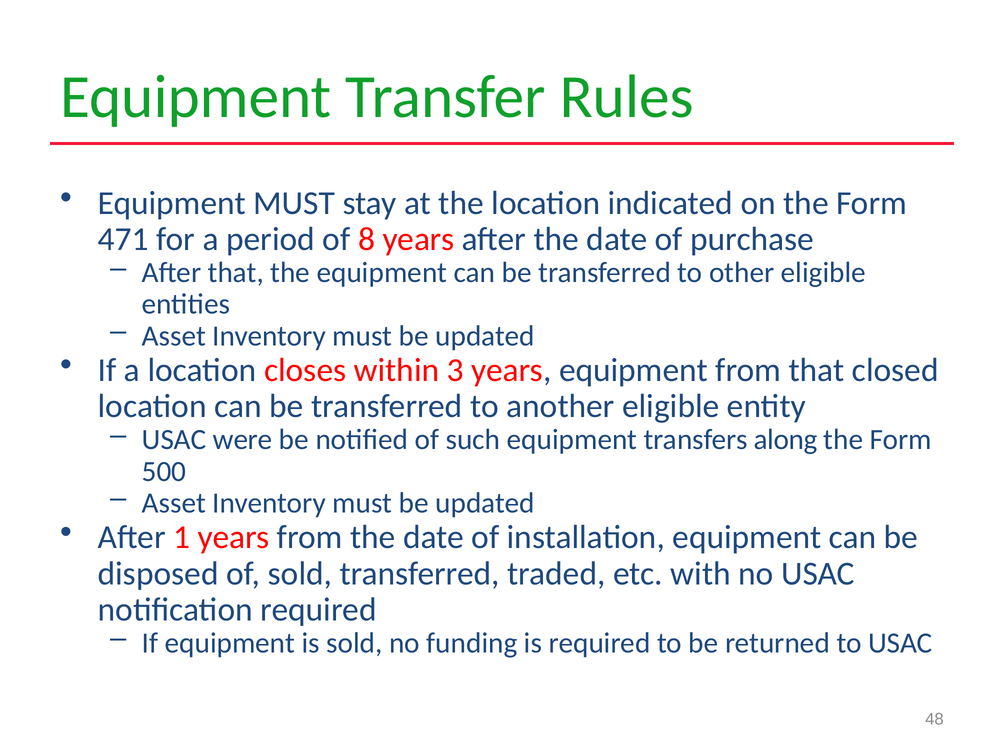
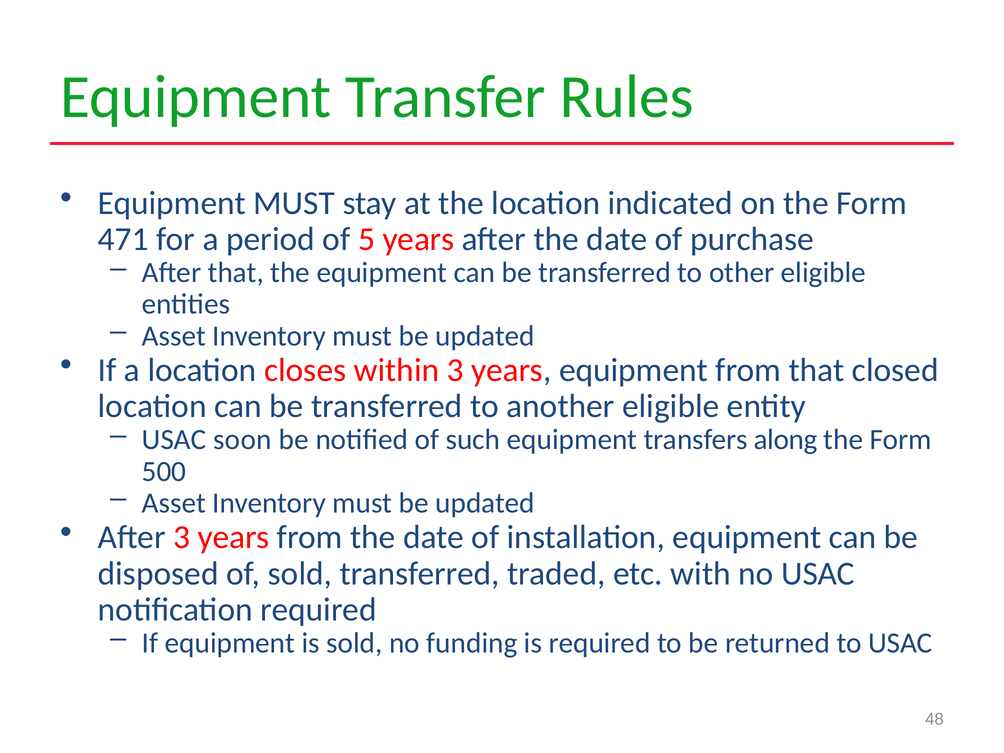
8: 8 -> 5 (367, 239)
were: were -> soon (242, 440)
After 1: 1 -> 3 (182, 537)
